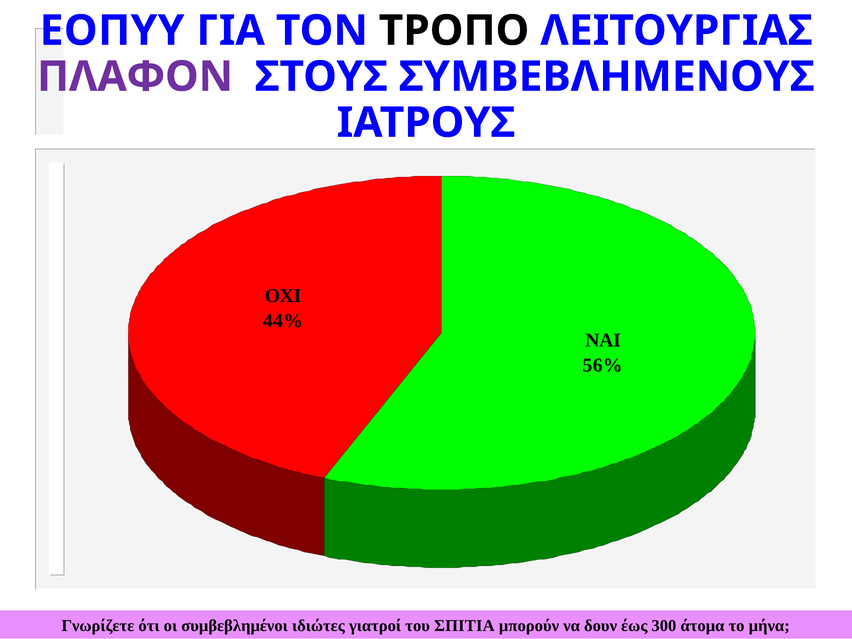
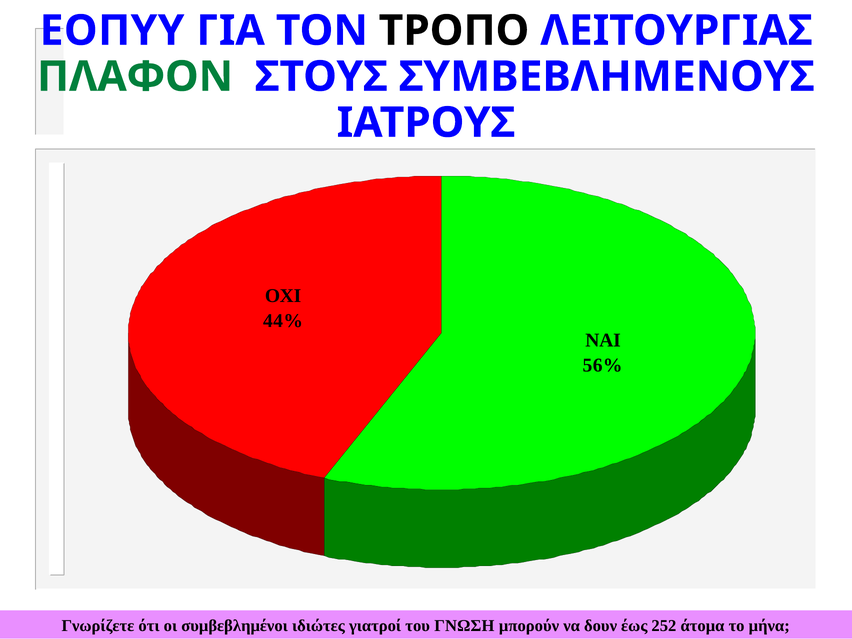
ΠΛΑΦΟΝ colour: purple -> green (135, 77)
ΣΠΙΤΙΑ: ΣΠΙΤΙΑ -> ΓΝΩΣΗ (464, 626)
300: 300 -> 252 (664, 626)
